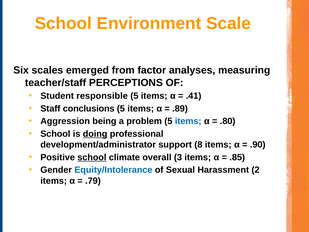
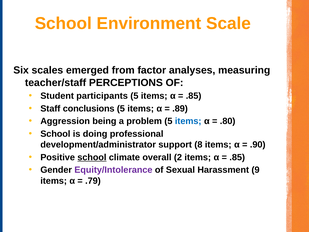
responsible: responsible -> participants (102, 96)
.41: .41 -> .85 (194, 96)
doing underline: present -> none (95, 134)
3: 3 -> 2 (178, 157)
Equity/Intolerance colour: blue -> purple (113, 170)
2: 2 -> 9 (256, 170)
